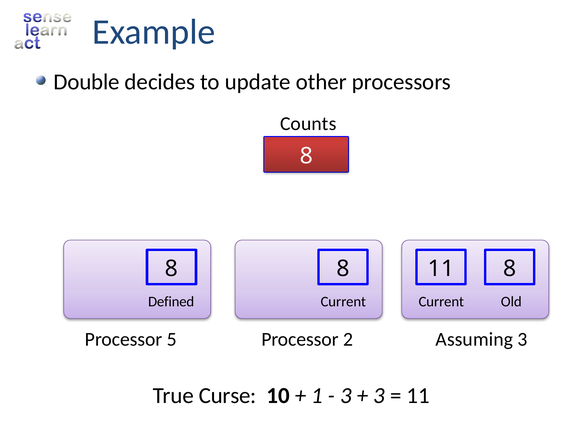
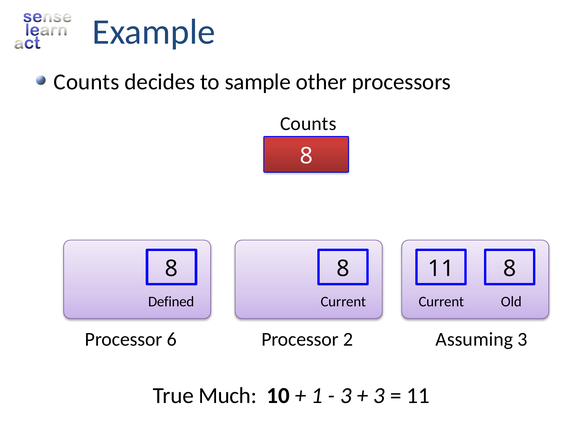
Double: Double -> Counts (86, 82)
update: update -> sample (258, 82)
5: 5 -> 6 (172, 339)
Curse: Curse -> Much (228, 395)
